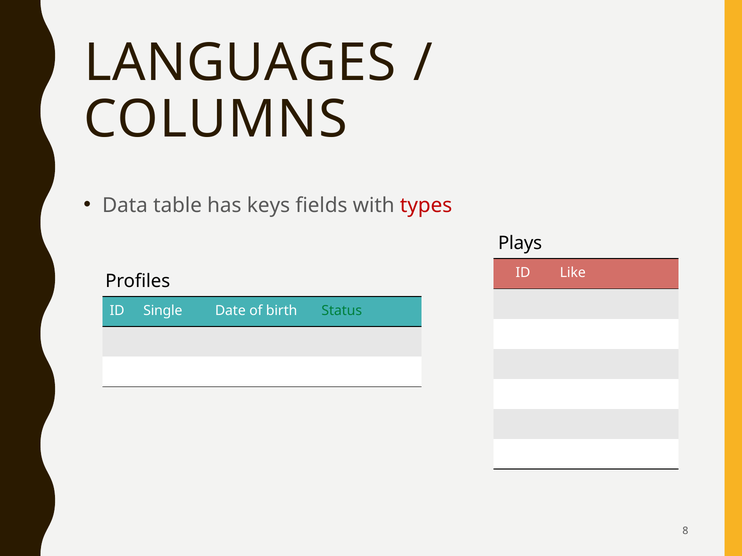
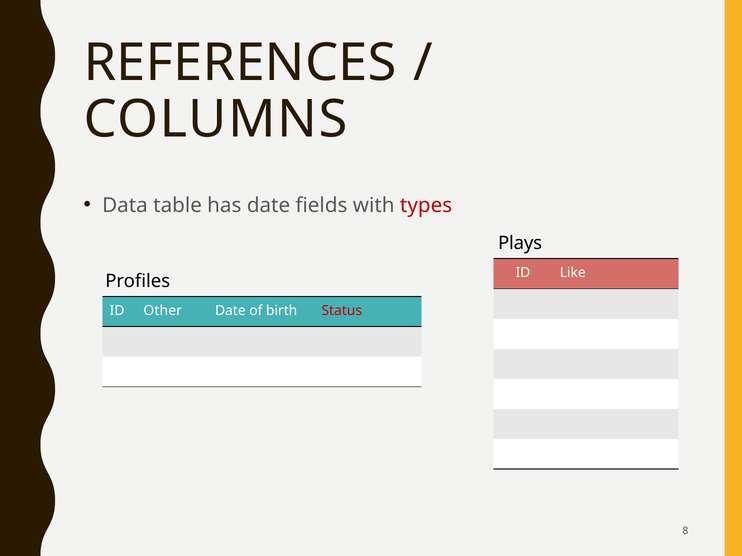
LANGUAGES: LANGUAGES -> REFERENCES (240, 63)
has keys: keys -> date (269, 205)
Single: Single -> Other (163, 311)
Status colour: green -> red (342, 311)
